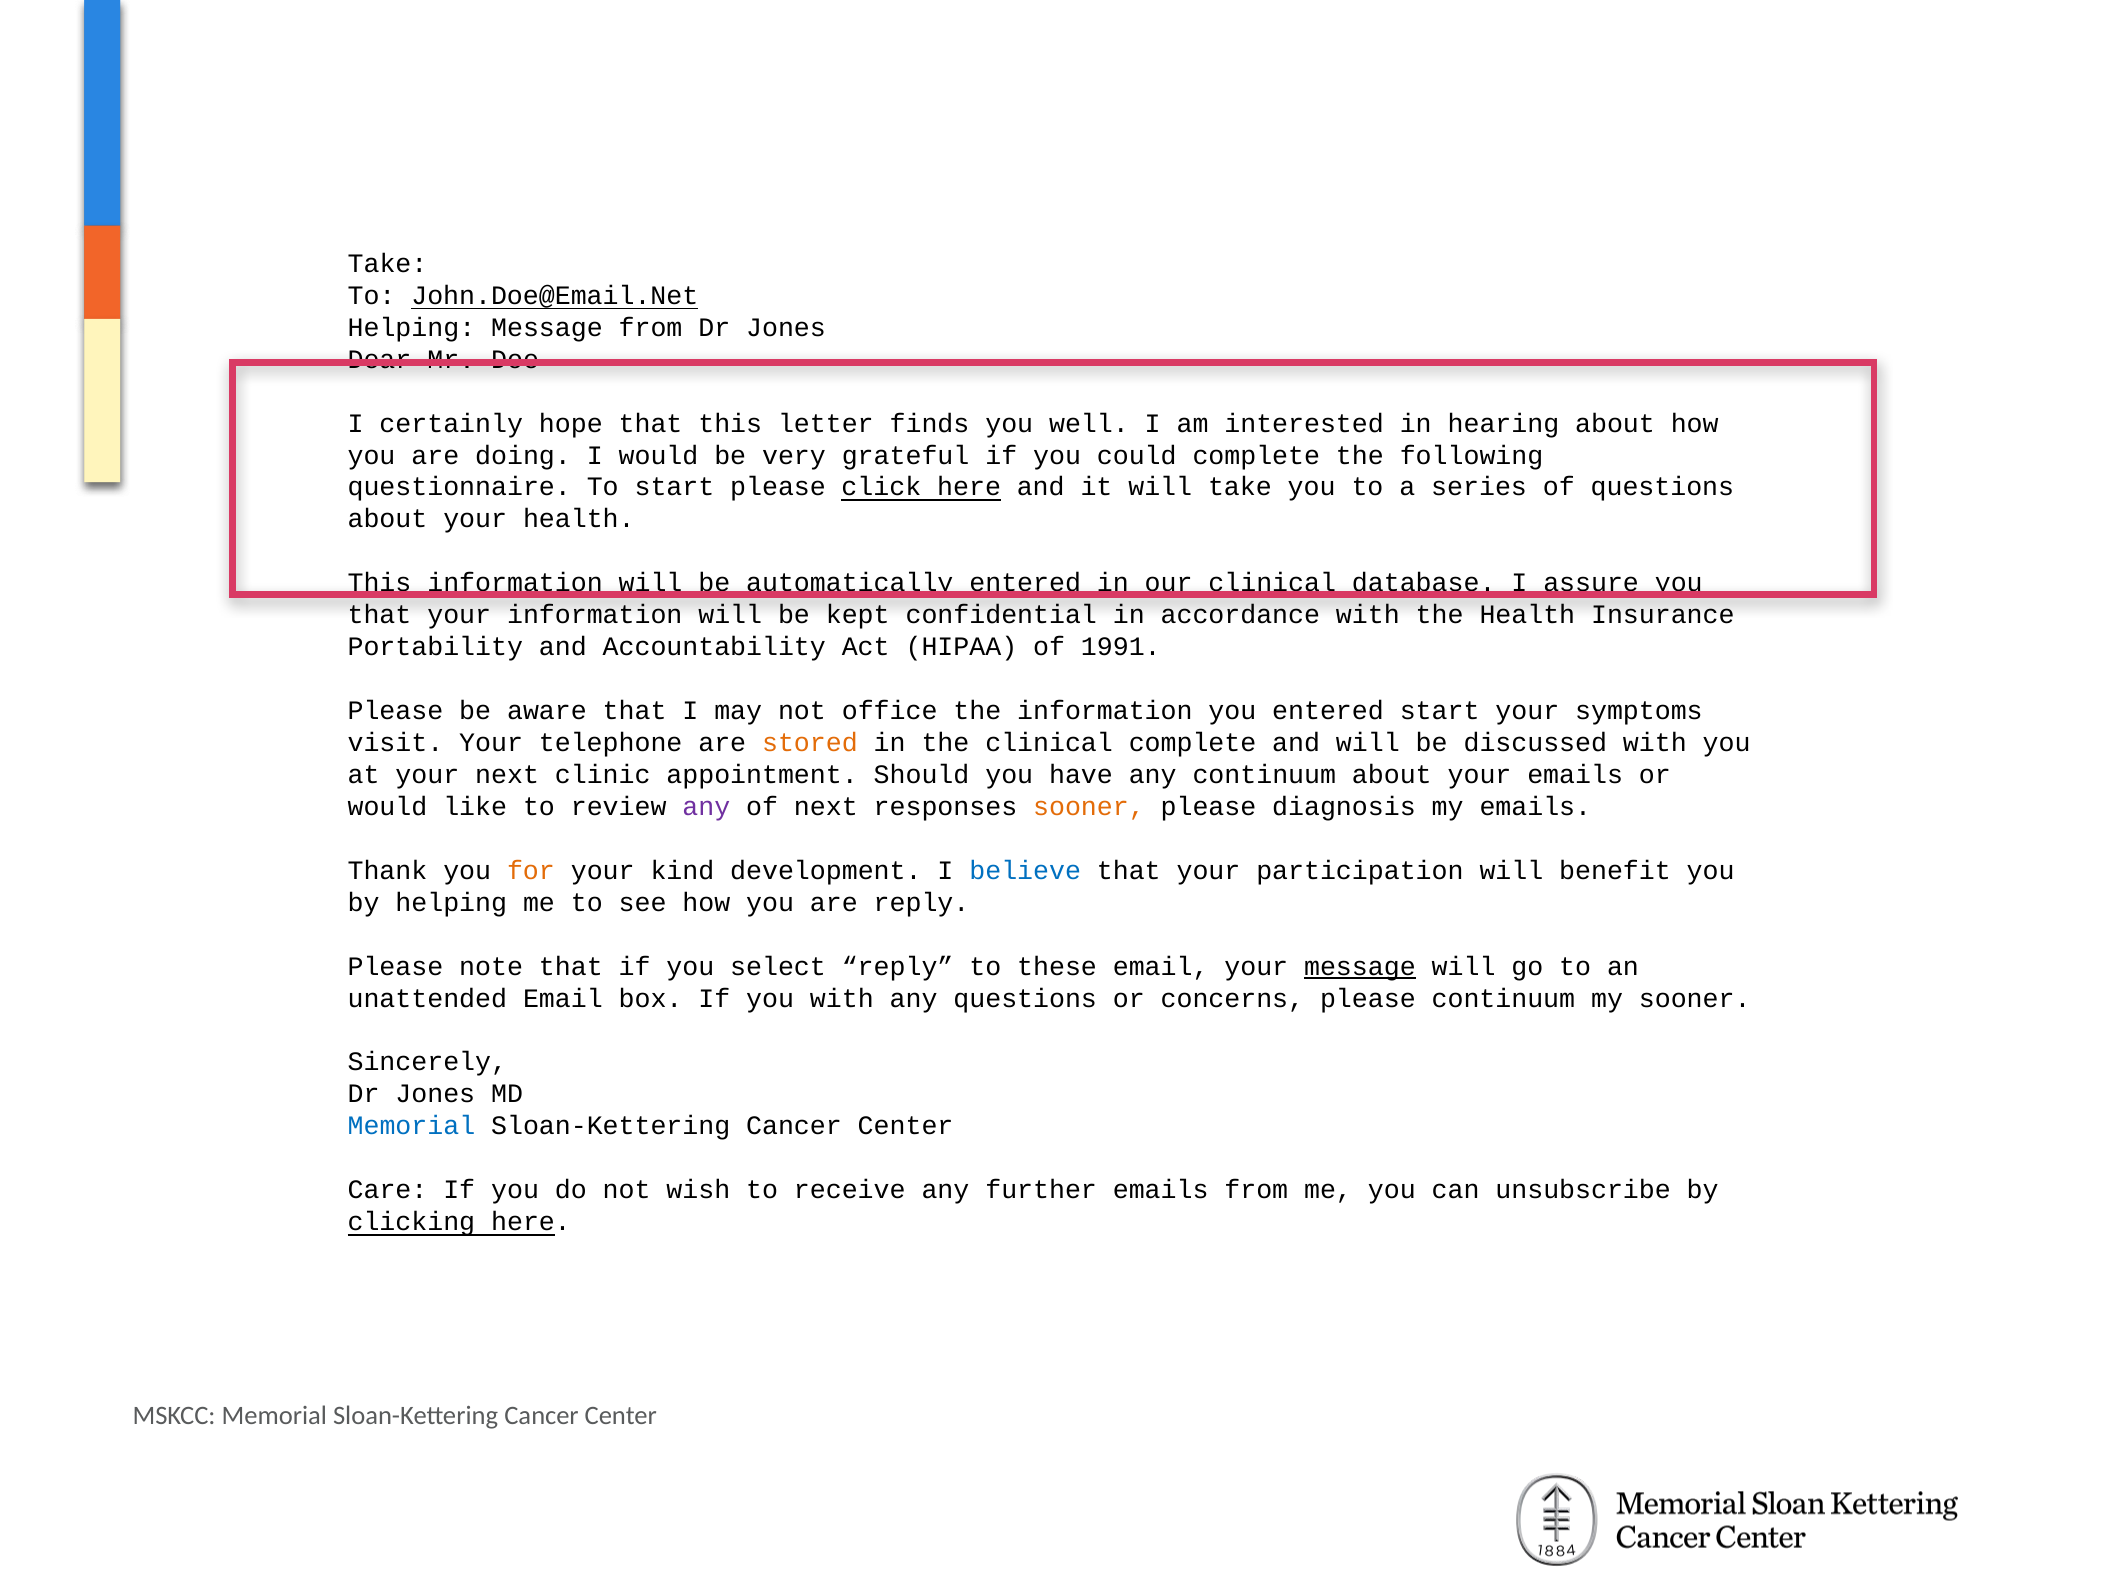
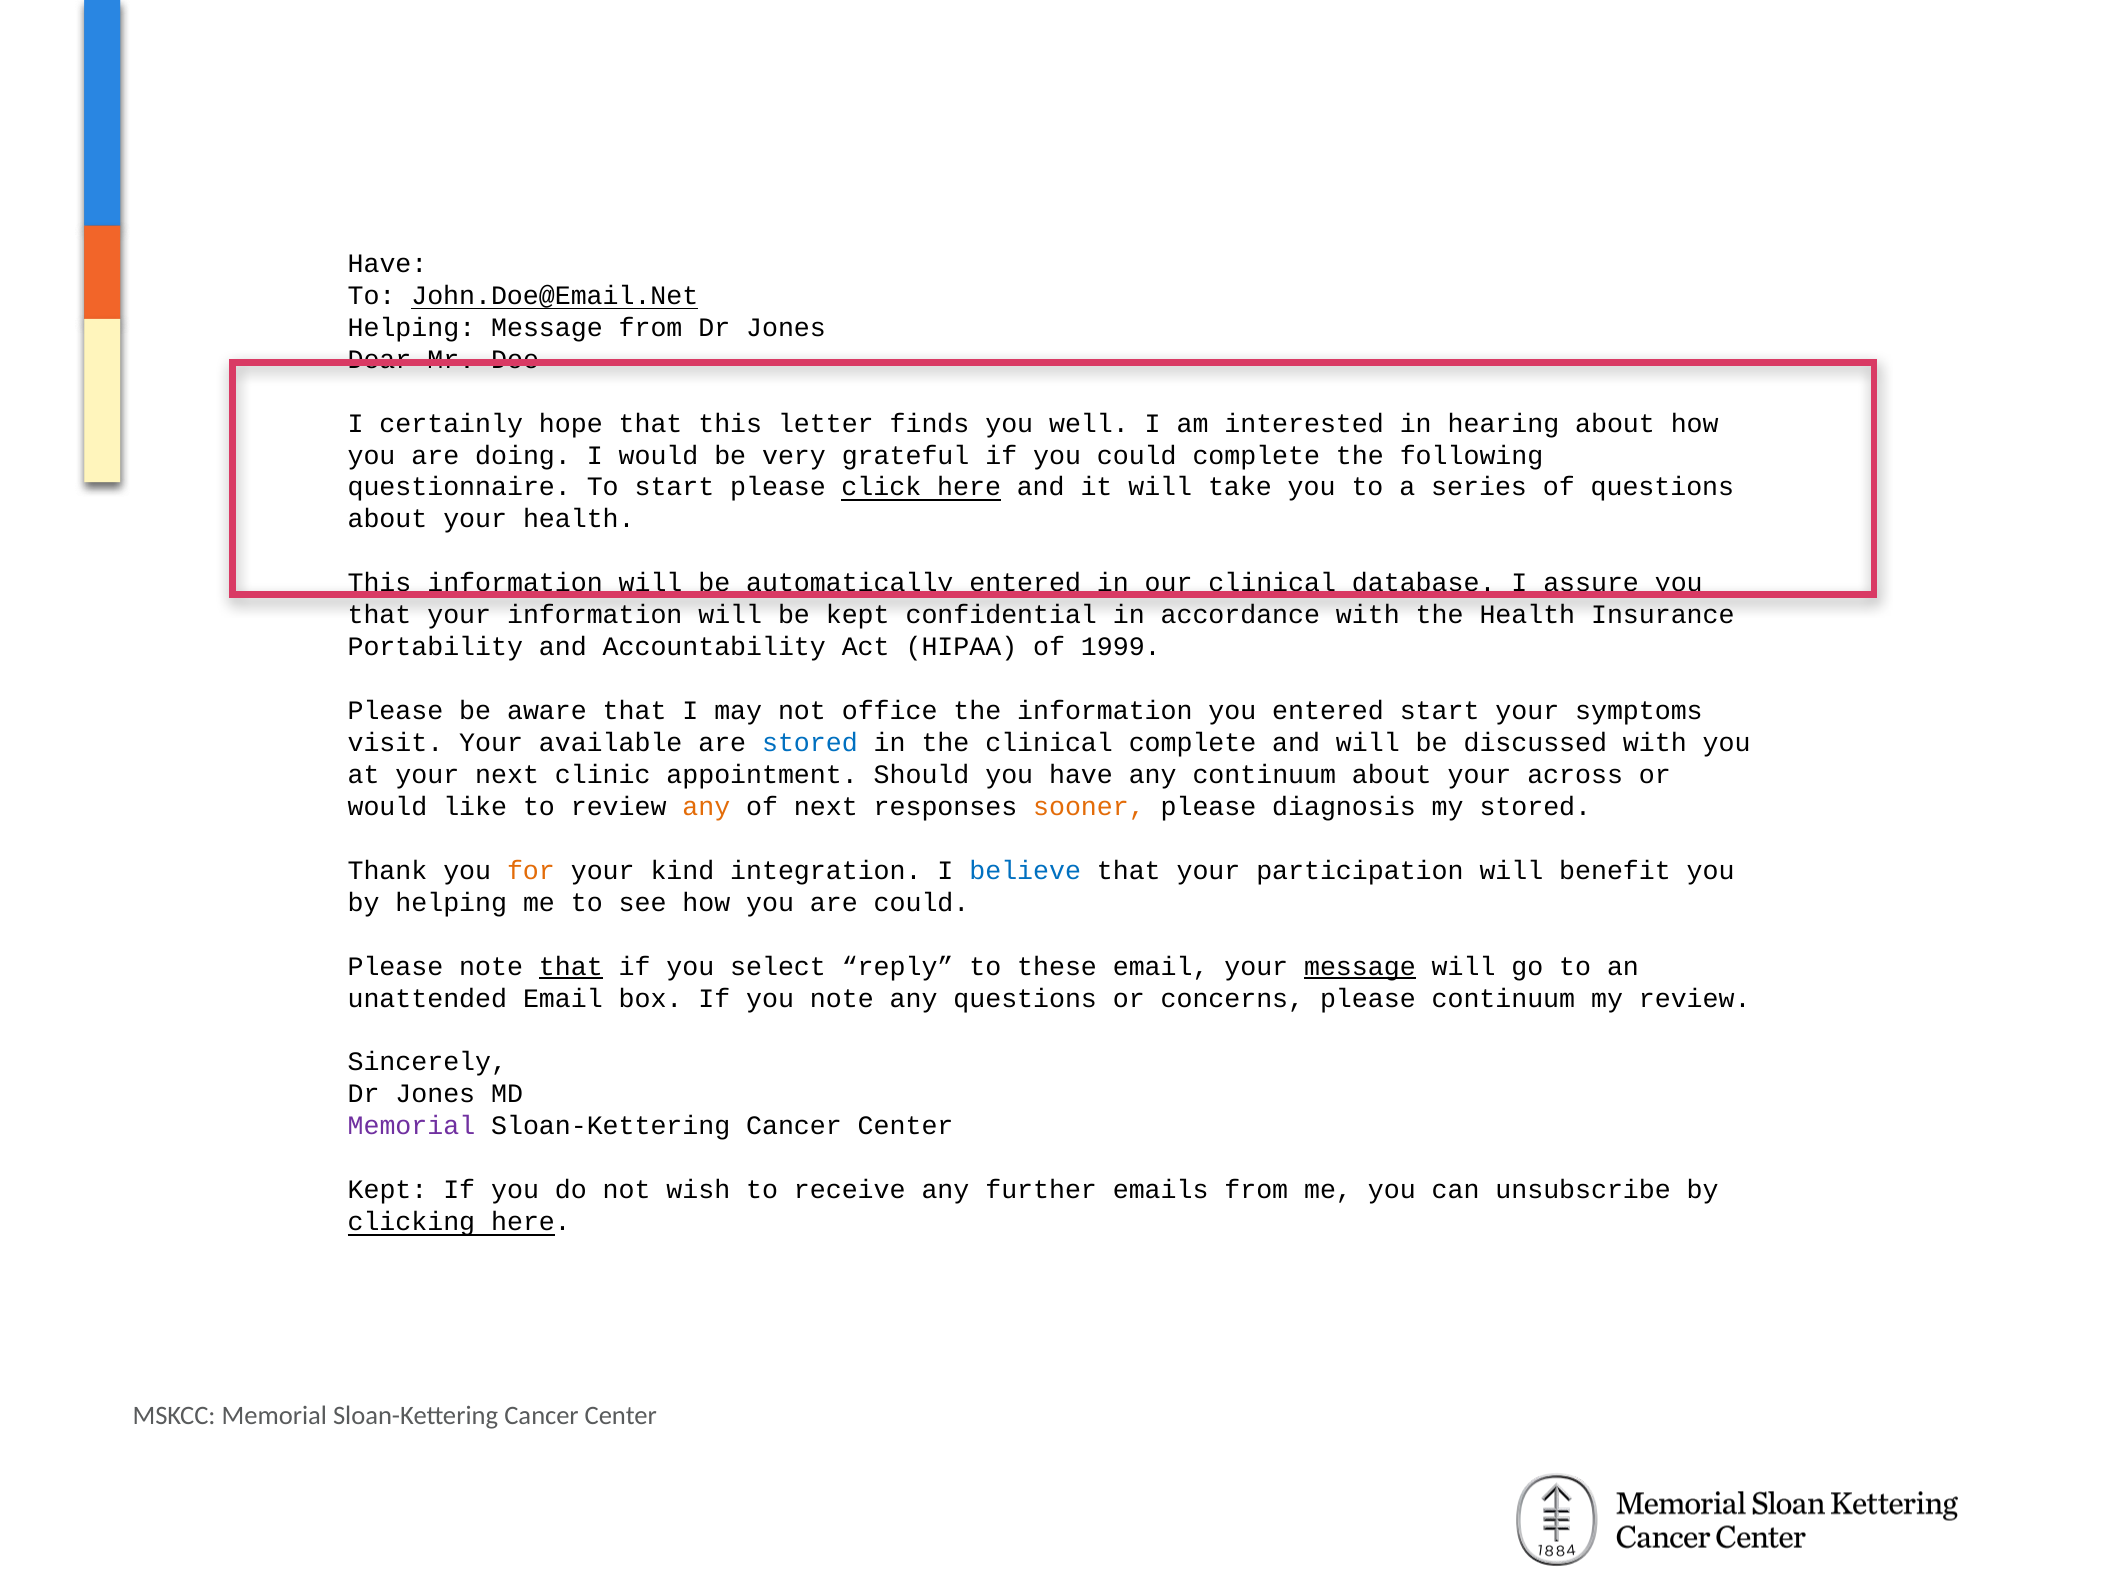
Take: Take -> Have (387, 264)
1991: 1991 -> 1999 (1121, 647)
telephone: telephone -> available (611, 743)
stored colour: orange -> blue (810, 743)
your emails: emails -> across (1575, 775)
any colour: purple -> orange (706, 807)
my emails: emails -> stored (1535, 807)
development: development -> integration (826, 871)
are reply: reply -> could (922, 902)
that underline: none -> present (571, 966)
you with: with -> note (842, 998)
my sooner: sooner -> review (1695, 998)
Memorial colour: blue -> purple (411, 1126)
Care: Care -> Kept (387, 1190)
